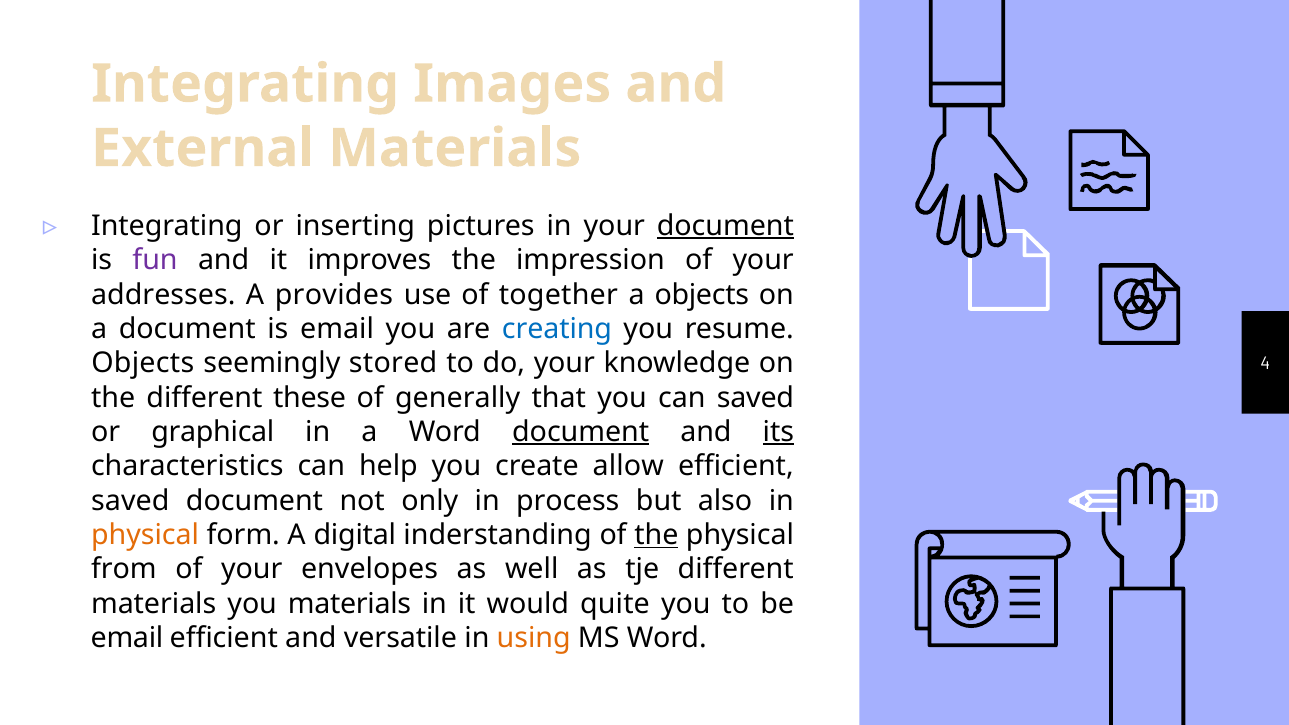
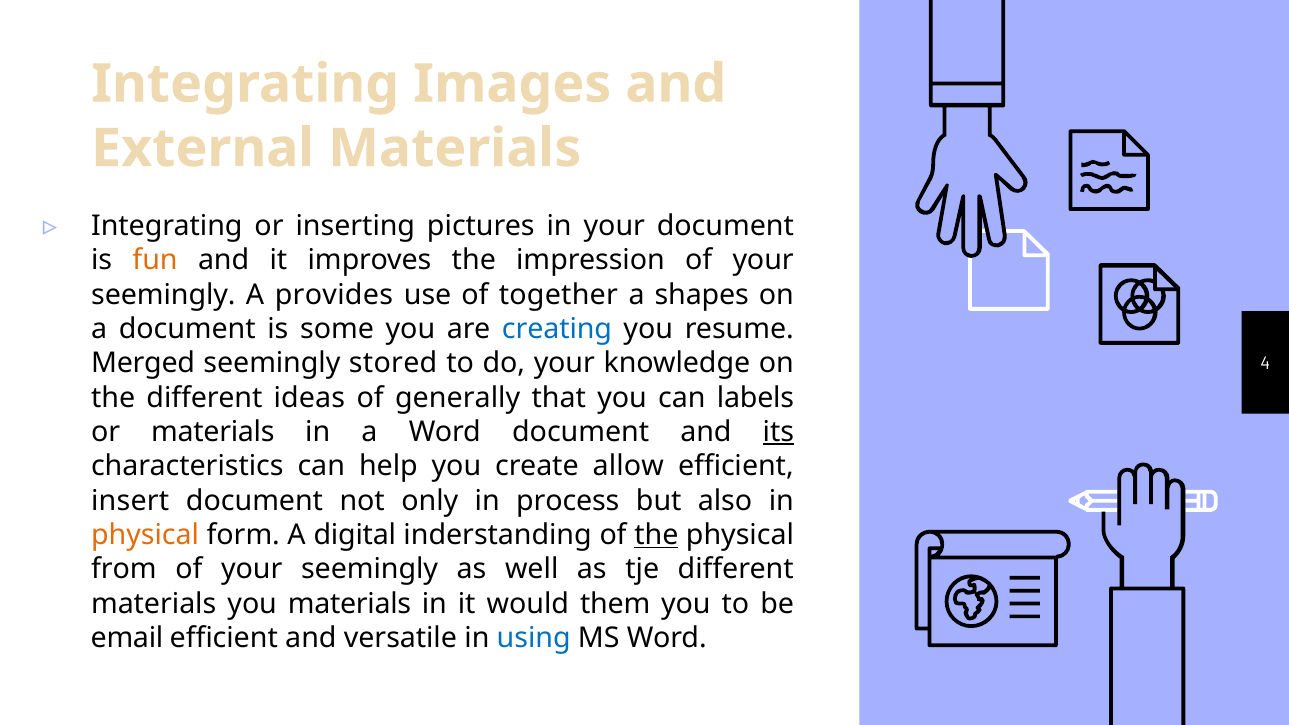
document underline: present -> none (725, 226)
fun colour: purple -> orange (155, 260)
addresses: addresses -> seemingly (163, 295)
a objects: objects -> shapes (702, 295)
is email: email -> some (337, 329)
Objects: Objects -> Merged (143, 363)
these: these -> ideas (309, 398)
can saved: saved -> labels (755, 398)
or graphical: graphical -> materials (213, 432)
document underline: present -> none (581, 432)
saved: saved -> insert (130, 501)
envelopes: envelopes -> seemingly (370, 569)
quite: quite -> them (615, 604)
using colour: orange -> blue (534, 638)
